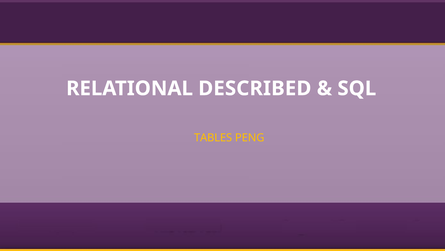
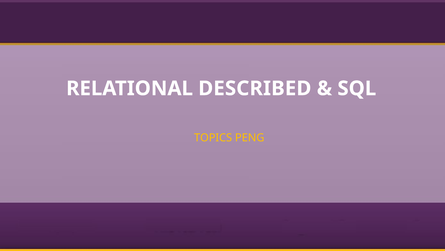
TABLES: TABLES -> TOPICS (213, 138)
